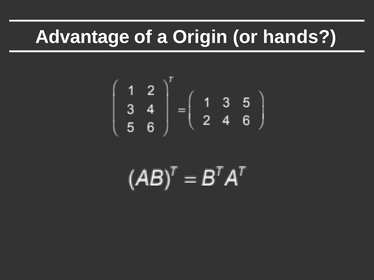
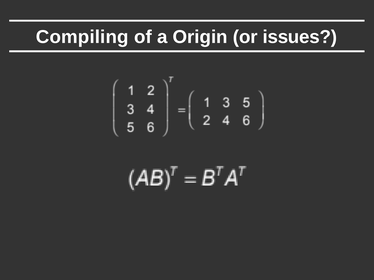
Advantage: Advantage -> Compiling (82, 37)
hands: hands -> issues (300, 37)
